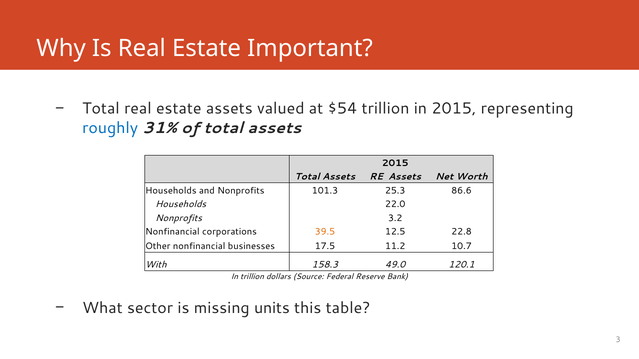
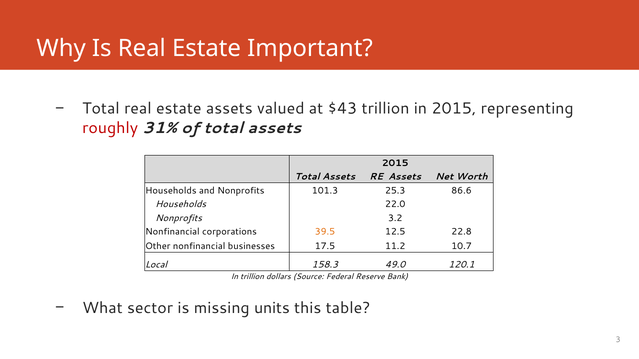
$54: $54 -> $43 (342, 109)
roughly colour: blue -> red (110, 128)
With: With -> Local (156, 265)
